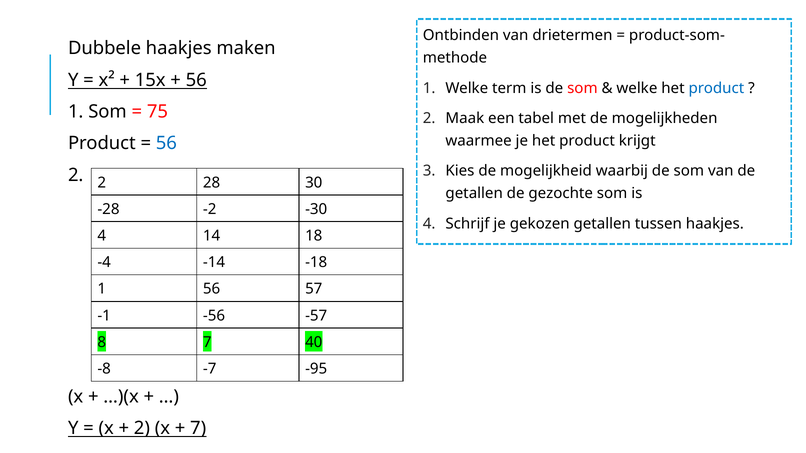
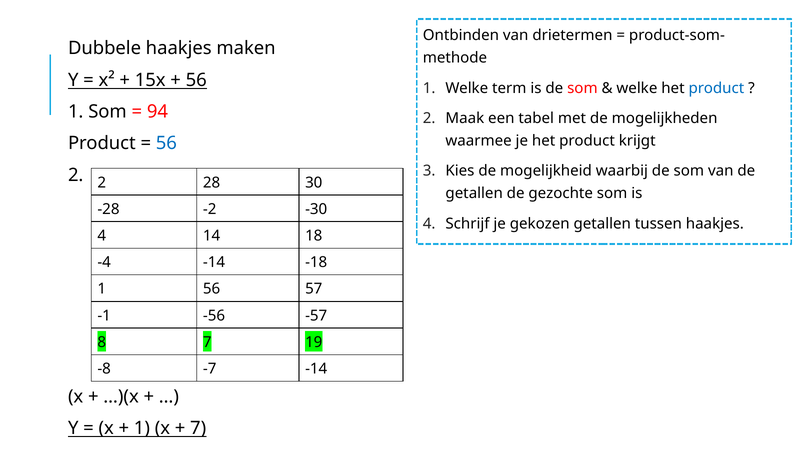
75: 75 -> 94 (157, 112)
40: 40 -> 19 (314, 342)
-7 -95: -95 -> -14 (316, 369)
2: 2 -> 1 (142, 429)
